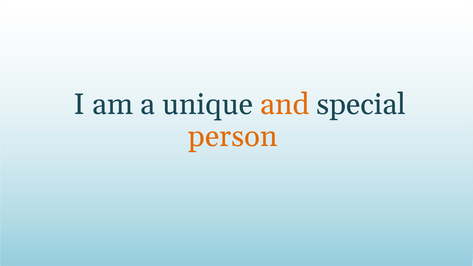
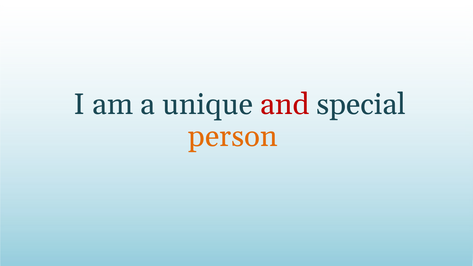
and colour: orange -> red (285, 104)
